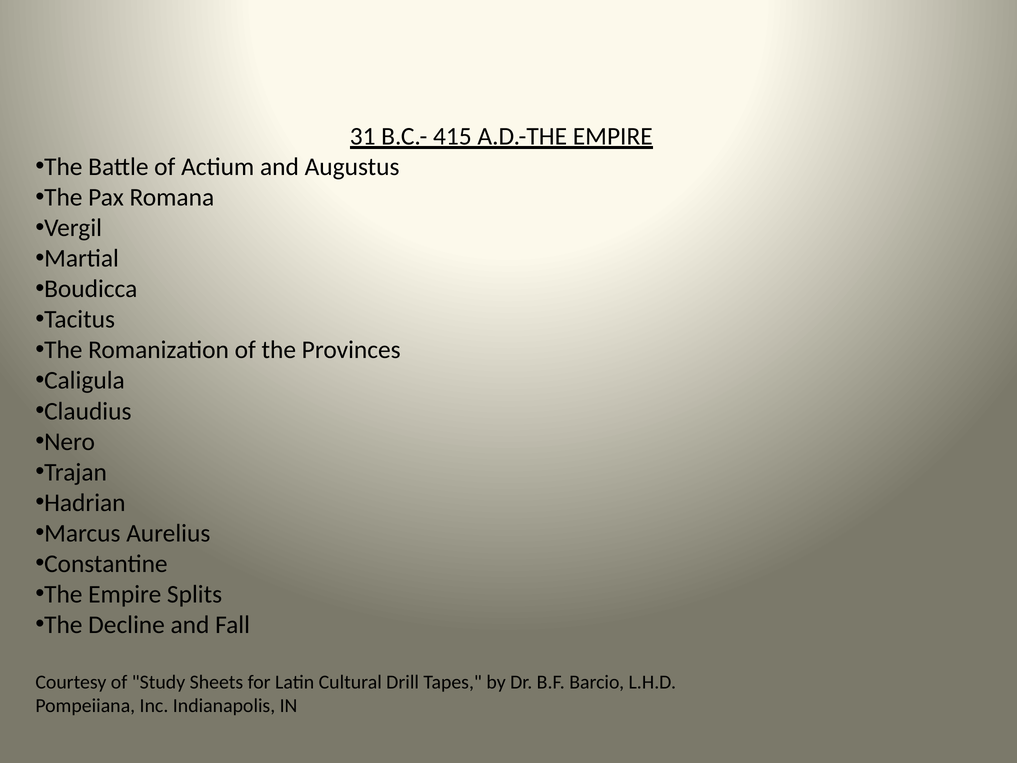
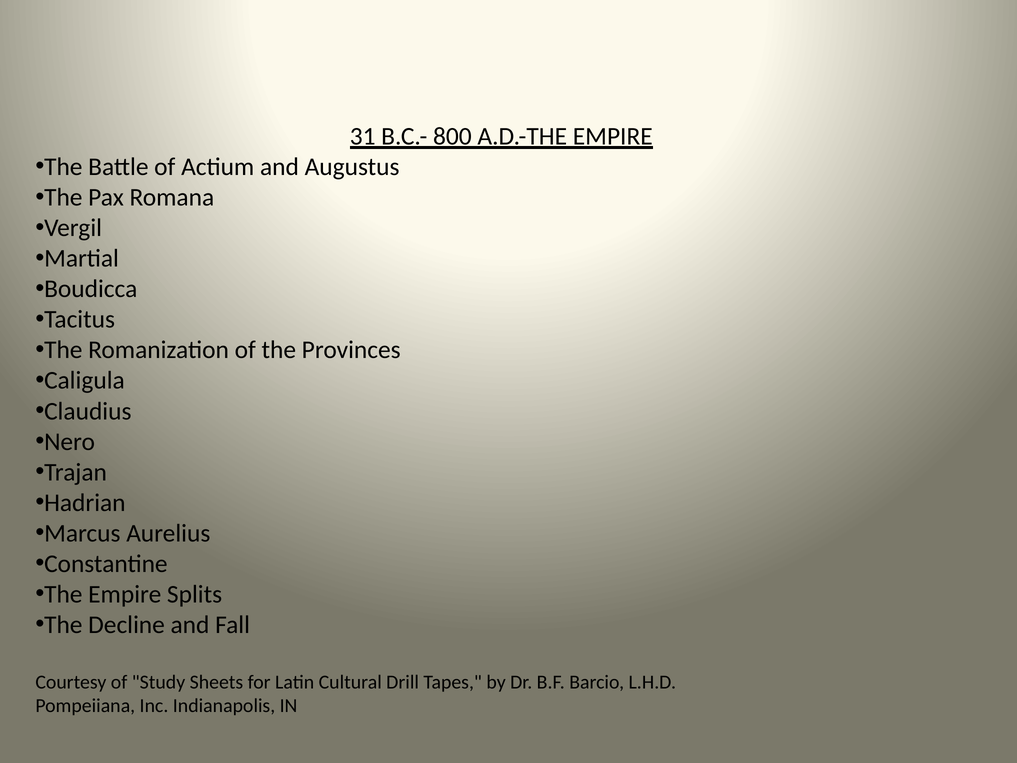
415: 415 -> 800 (452, 136)
